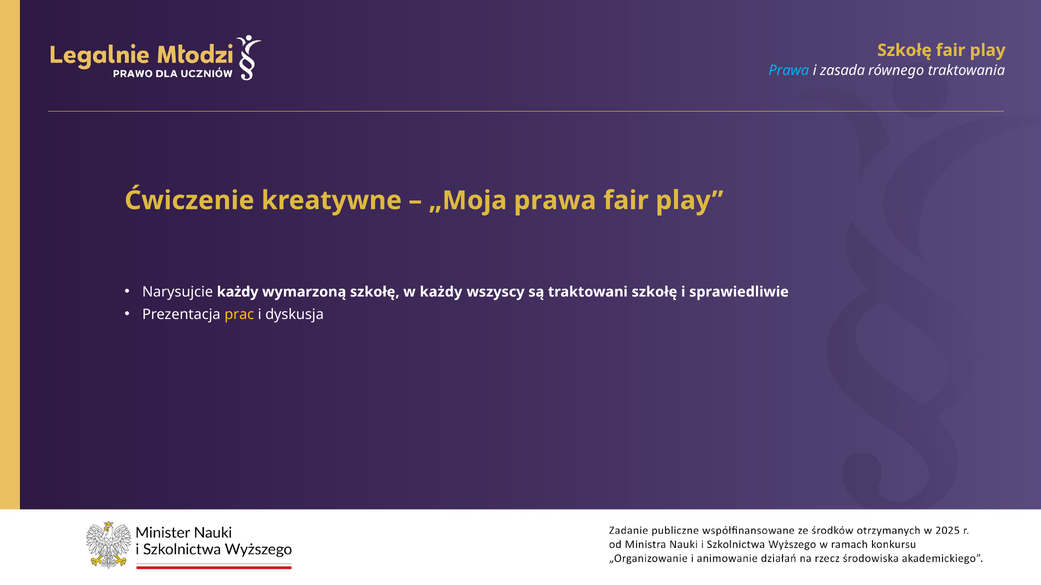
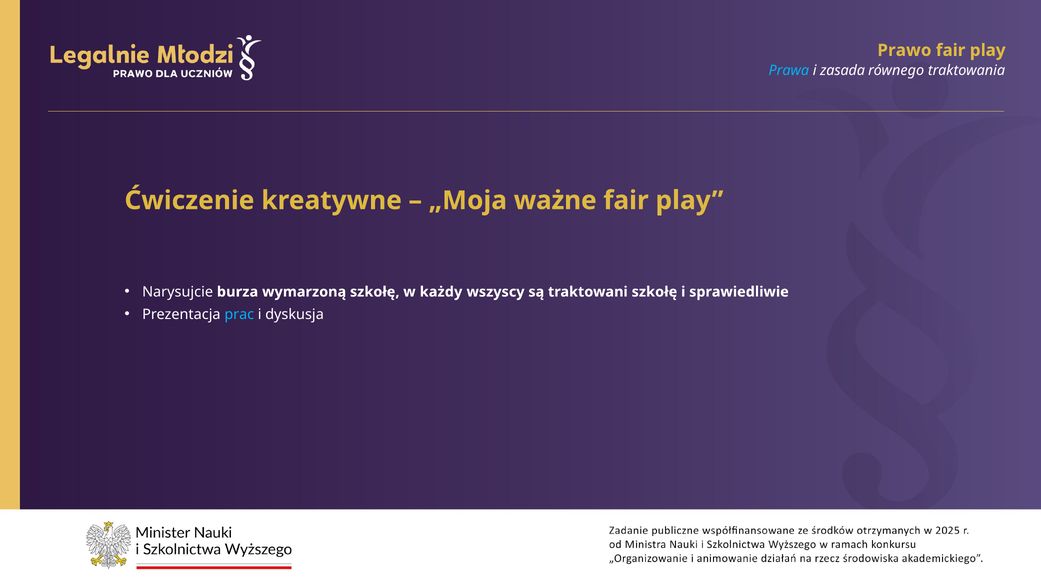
Szkołę: Szkołę -> Prawo (904, 50)
„Moja prawa: prawa -> ważne (555, 201)
Narysujcie każdy: każdy -> burza (238, 292)
prac colour: yellow -> light blue (239, 315)
